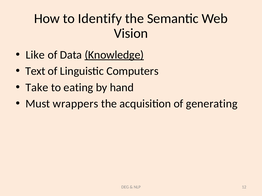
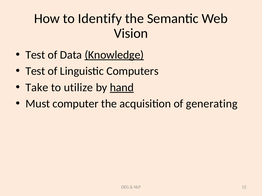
Like: Like -> Test (35, 55)
Text: Text -> Test (35, 71)
eating: eating -> utilize (78, 88)
hand underline: none -> present (122, 88)
wrappers: wrappers -> computer (76, 104)
